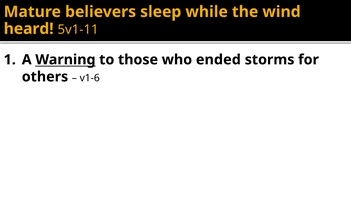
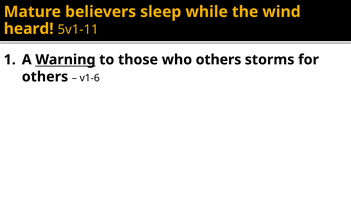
who ended: ended -> others (218, 60)
